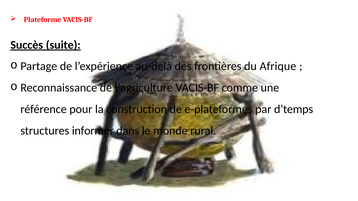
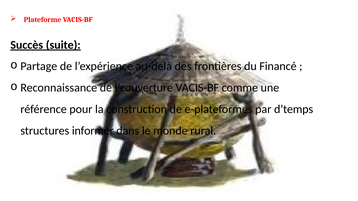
Afrique: Afrique -> Financé (278, 66)
l’agriculture: l’agriculture -> l’couverture (144, 88)
